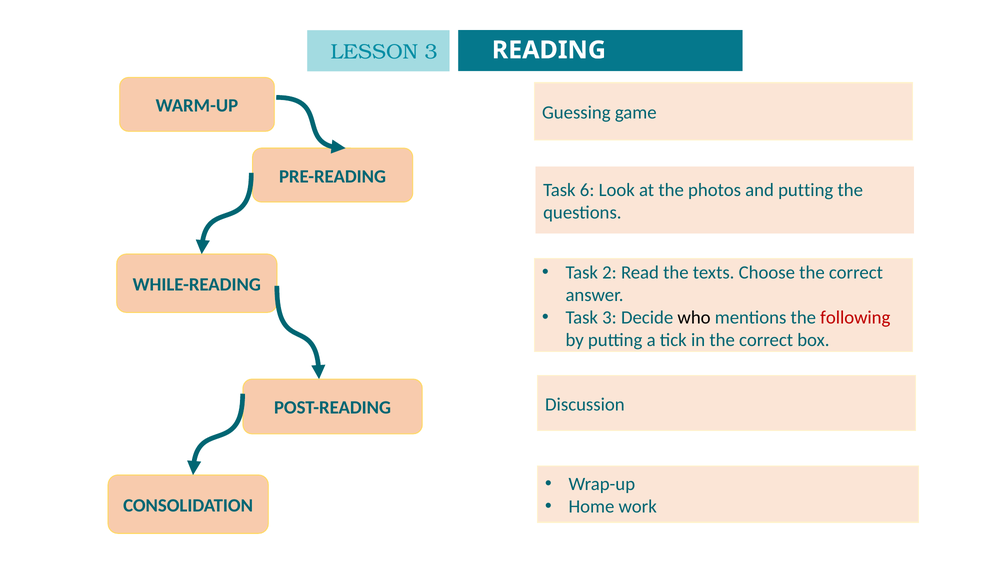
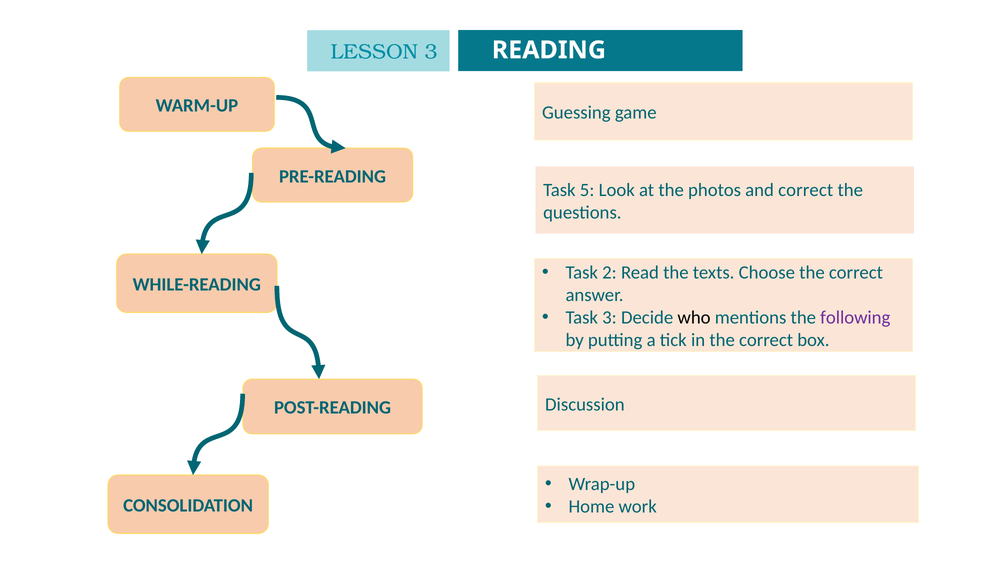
6: 6 -> 5 (587, 190)
and putting: putting -> correct (806, 190)
following colour: red -> purple (855, 318)
